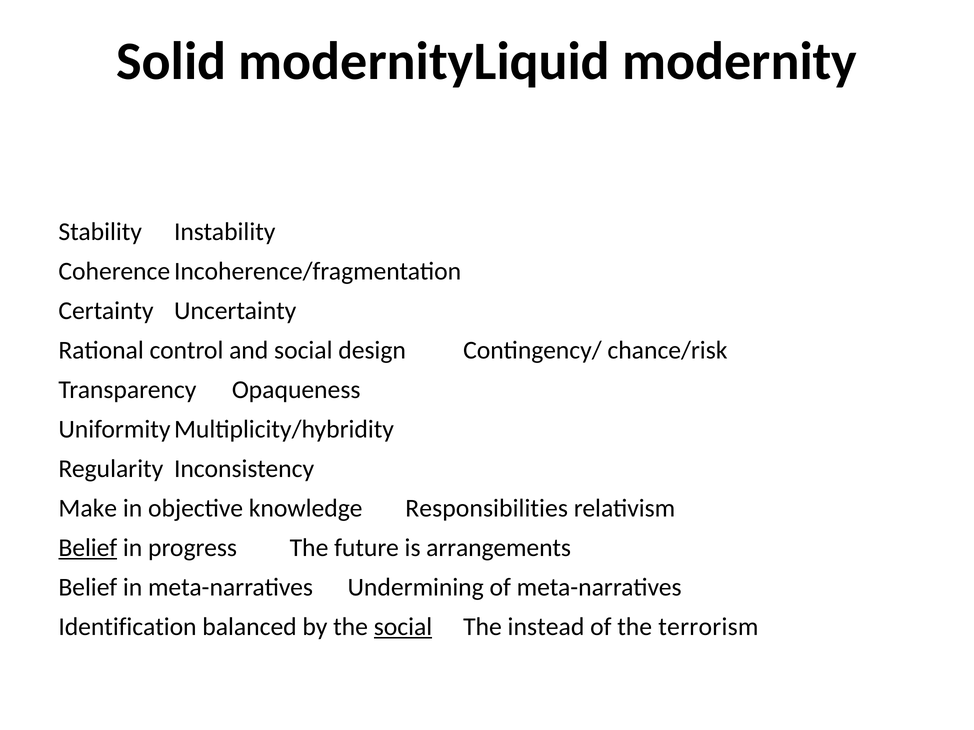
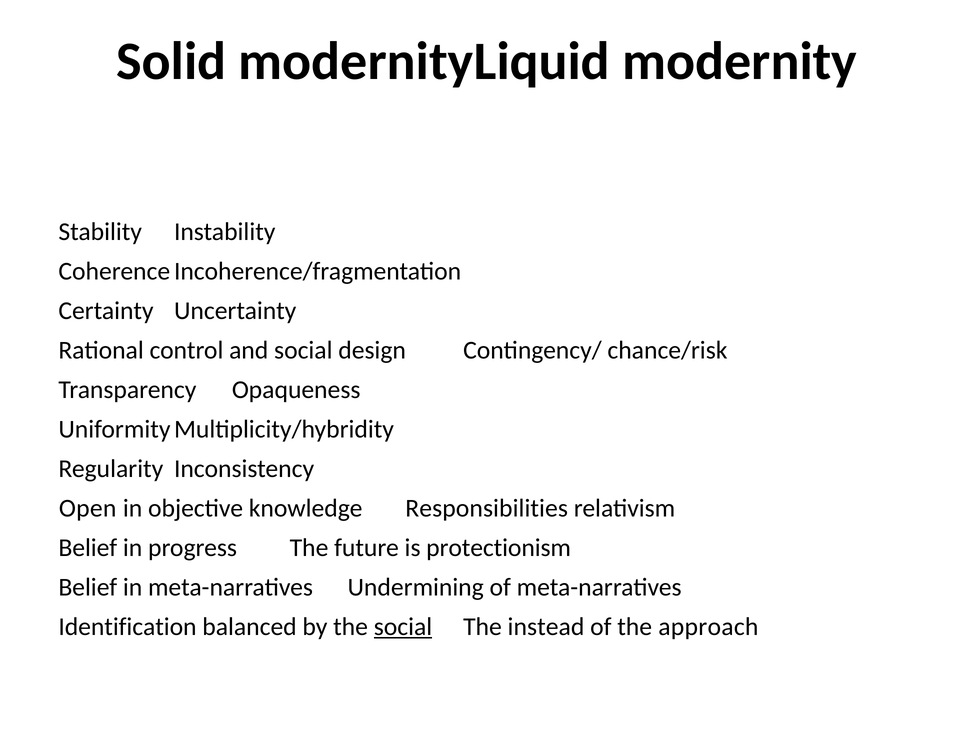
Make: Make -> Open (88, 509)
Belief underline: present -> none (88, 548)
arrangements: arrangements -> protectionism (499, 548)
terrorism: terrorism -> approach (708, 627)
